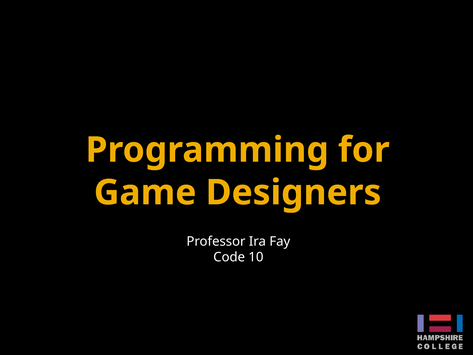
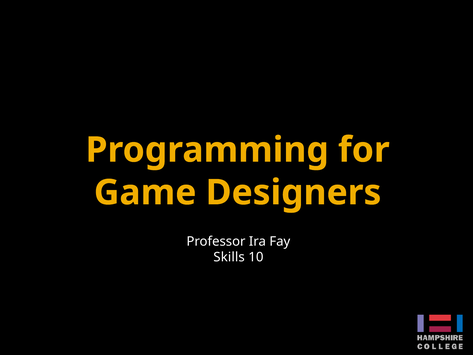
Code: Code -> Skills (229, 257)
